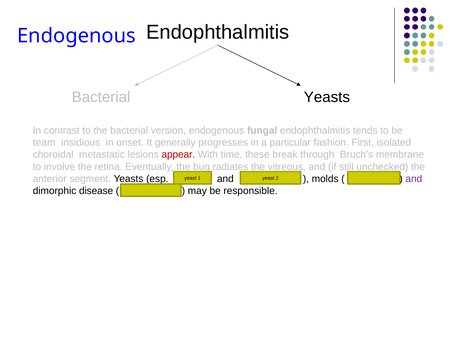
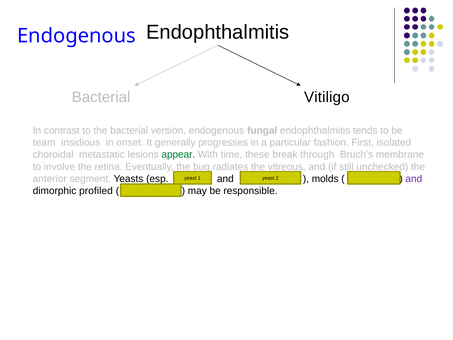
Bacterial Yeasts: Yeasts -> Vitiligo (327, 97)
appear colour: red -> green (178, 155)
disease: disease -> profiled (96, 191)
